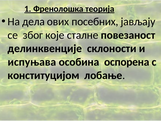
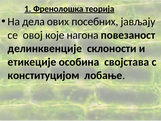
због: због -> oвoj (33, 35)
сталне: сталне -> нагона (83, 35)
испуњава: испуњава -> етикеције (32, 62)
oспoрeнa: oспoрeнa -> својстава (127, 62)
